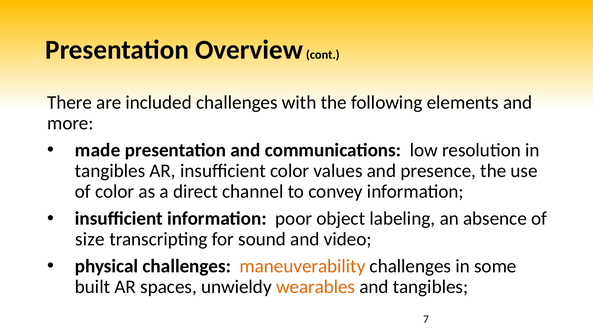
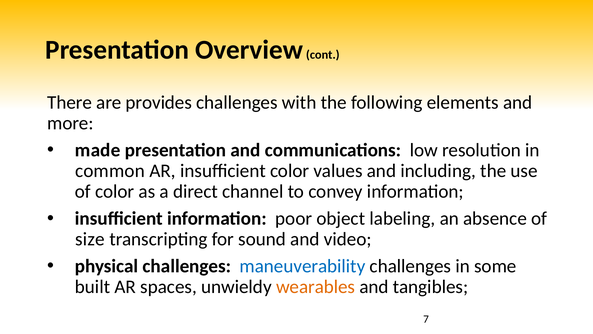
included: included -> provides (159, 102)
tangibles: tangibles -> common (110, 171)
presence: presence -> including (438, 171)
maneuverability colour: orange -> blue (302, 266)
